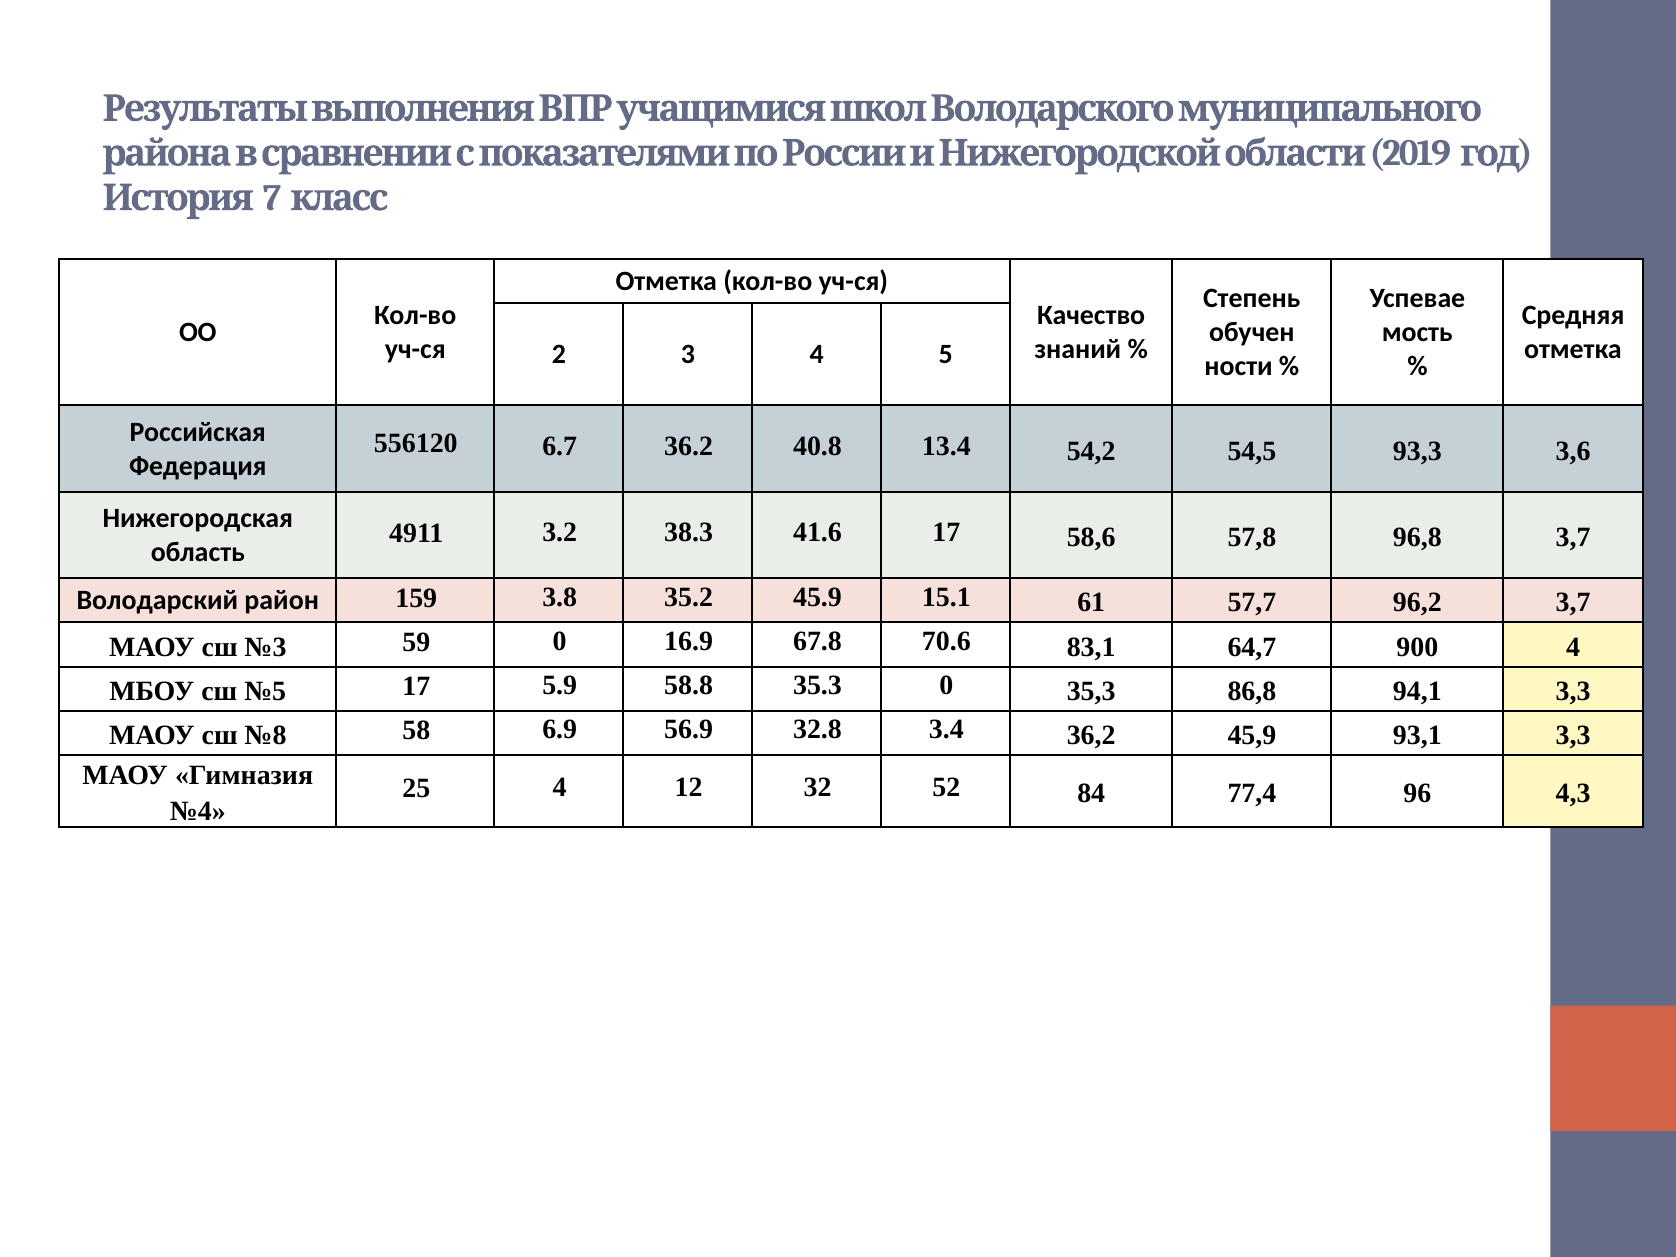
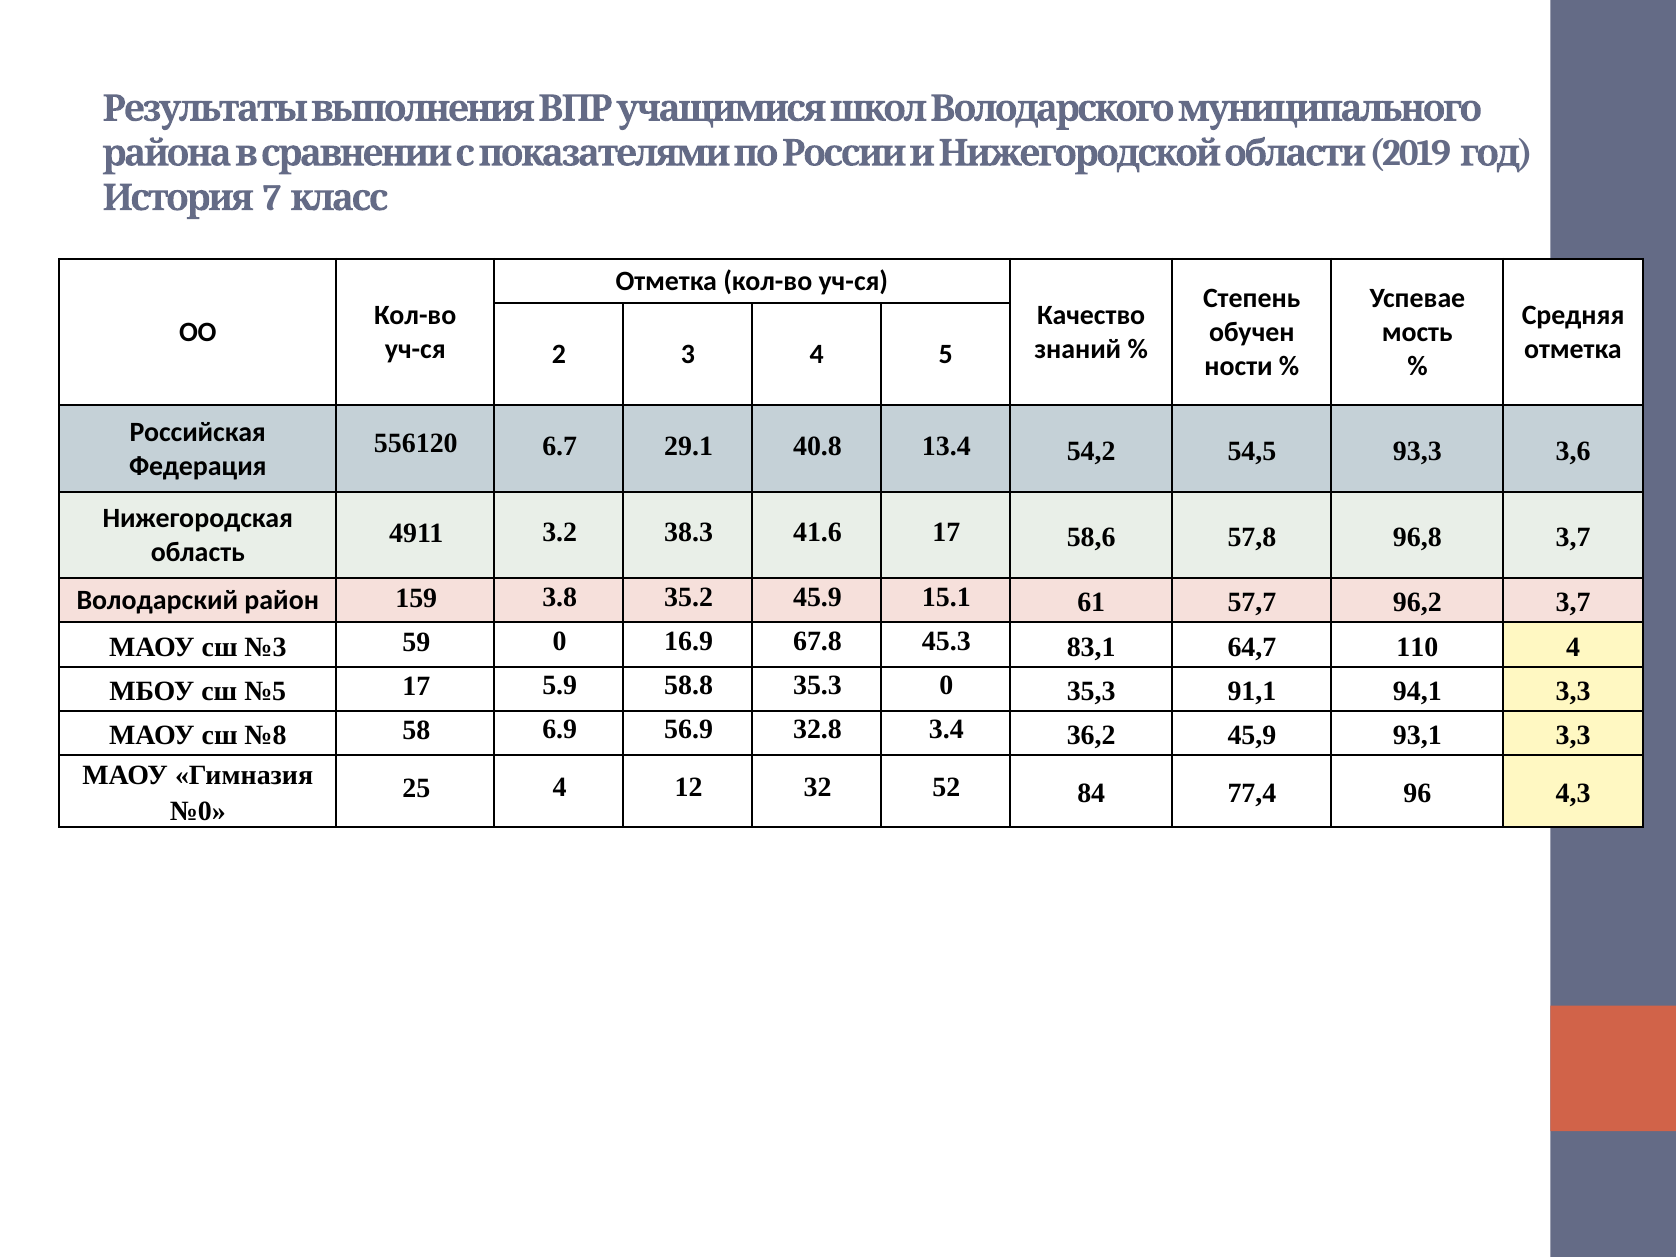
36.2: 36.2 -> 29.1 (689, 446)
70.6: 70.6 -> 45.3 (946, 641)
900: 900 -> 110 (1417, 647)
86,8: 86,8 -> 91,1 (1252, 691)
№4: №4 -> №0 (198, 811)
